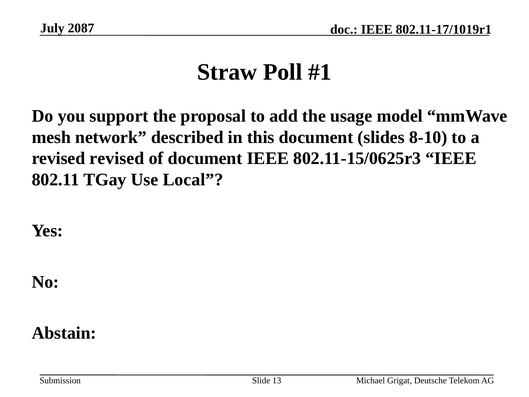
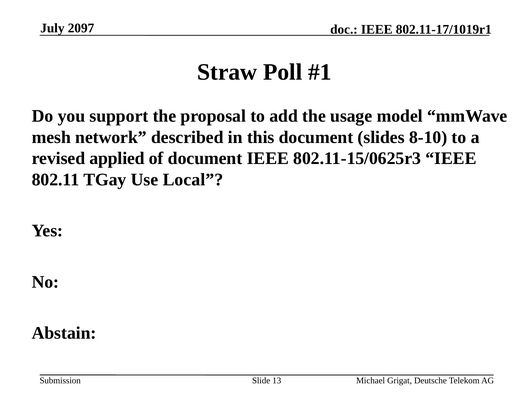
2087: 2087 -> 2097 (81, 28)
revised revised: revised -> applied (117, 158)
